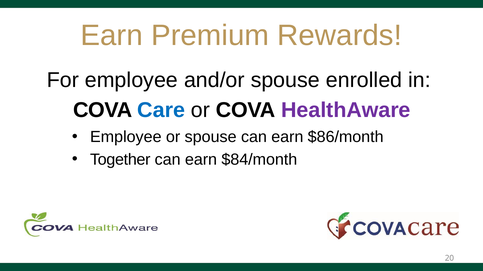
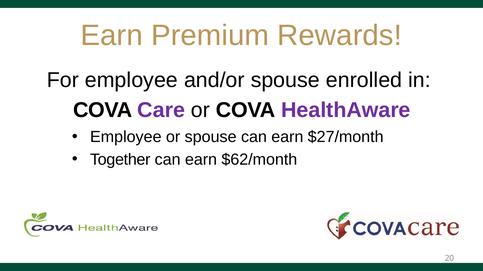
Care colour: blue -> purple (161, 110)
$86/month: $86/month -> $27/month (346, 137)
$84/month: $84/month -> $62/month (259, 160)
